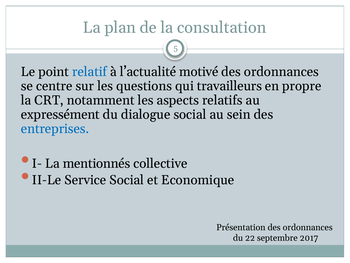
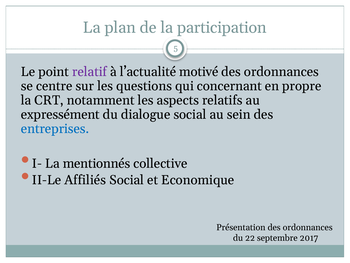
consultation: consultation -> participation (222, 28)
relatif colour: blue -> purple (90, 72)
travailleurs: travailleurs -> concernant (229, 86)
Service: Service -> Affiliés (85, 180)
